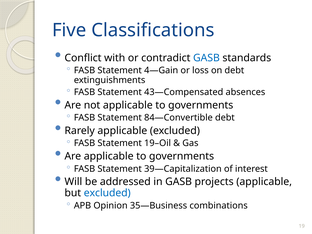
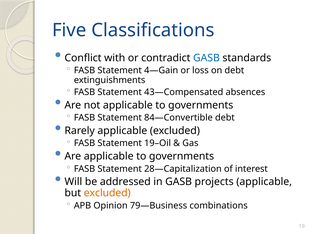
39—Capitalization: 39—Capitalization -> 28—Capitalization (183, 169)
excluded colour: blue -> orange (107, 193)
35—Business: 35—Business -> 79—Business (159, 206)
